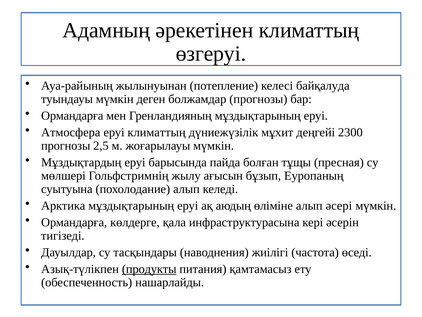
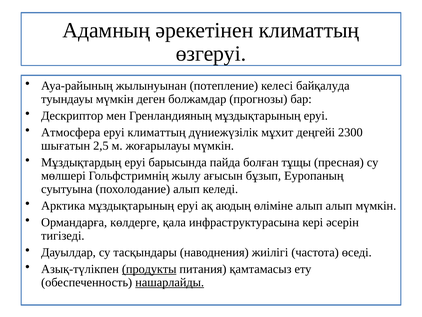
Ормандарға: Ормандарға -> Дескриптор (72, 115)
прогнозы: прогнозы -> шығатын (66, 145)
алып әсері: әсері -> алып (339, 205)
нашарлайды underline: none -> present (170, 282)
